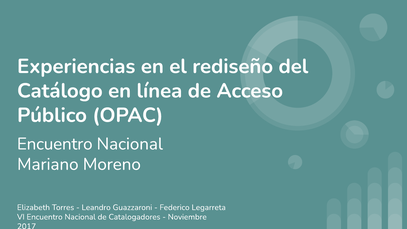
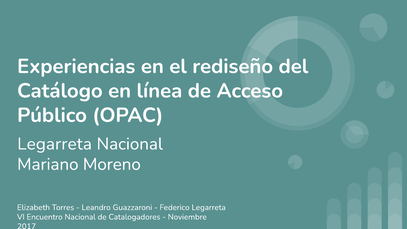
Encuentro: Encuentro -> Legarreta (55, 144)
